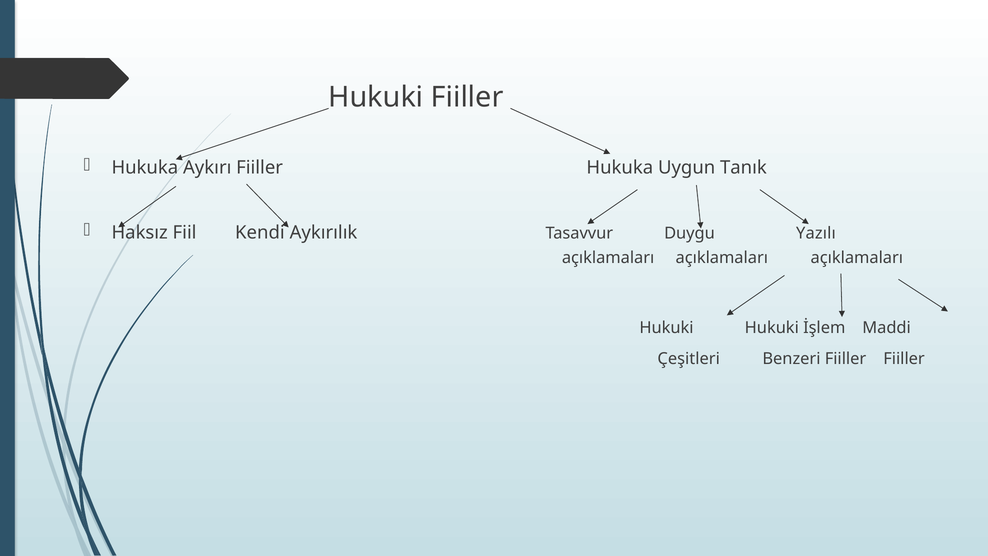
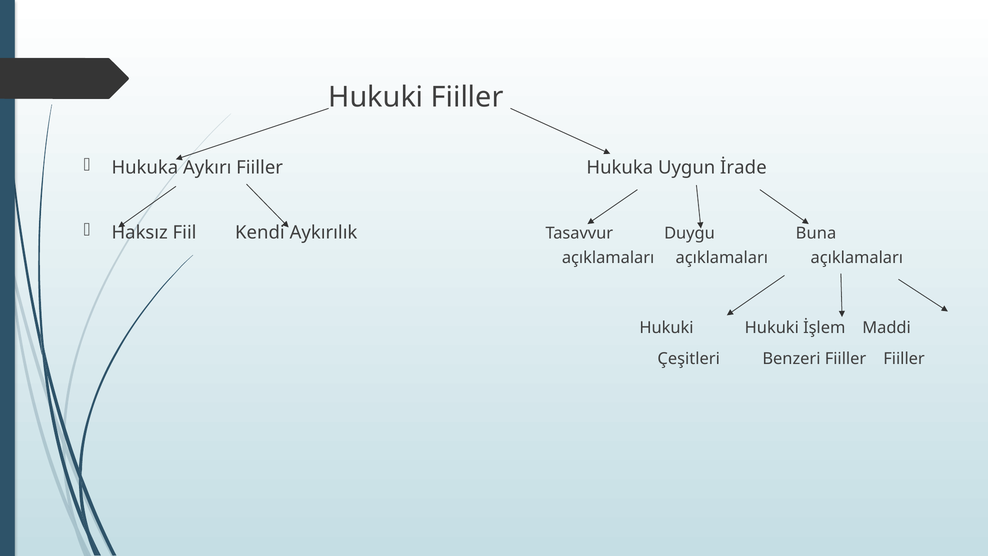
Tanık: Tanık -> İrade (743, 168)
Yazılı: Yazılı -> Buna (816, 233)
